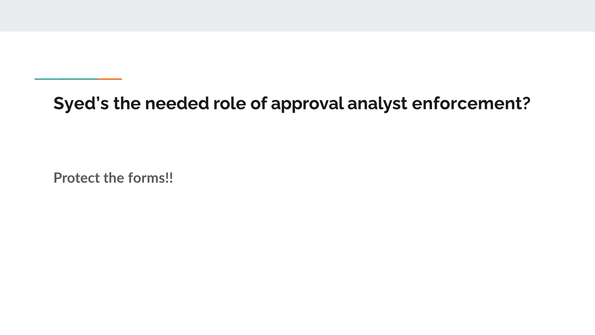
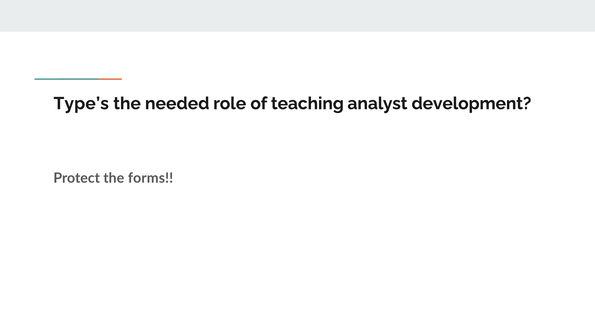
Syed’s: Syed’s -> Type’s (81, 103)
approval: approval -> teaching (307, 103)
enforcement: enforcement -> development (471, 103)
